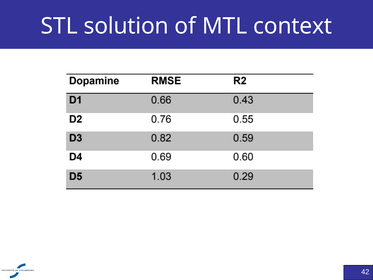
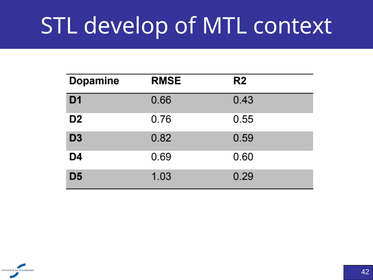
solution: solution -> develop (126, 26)
